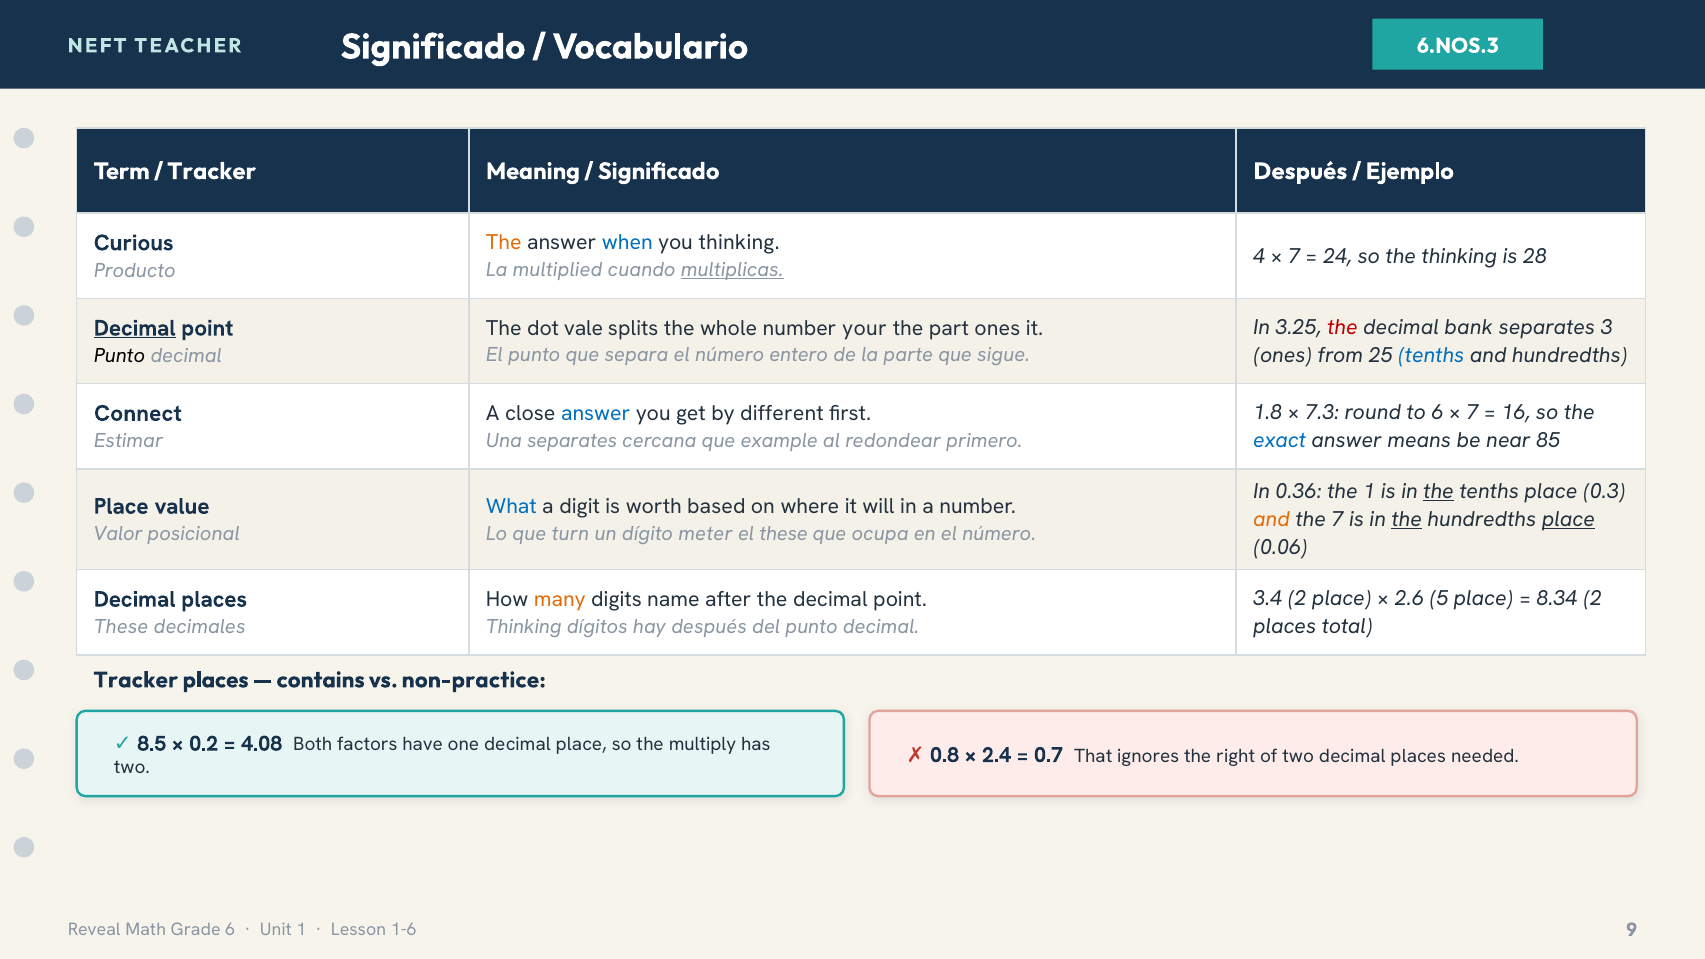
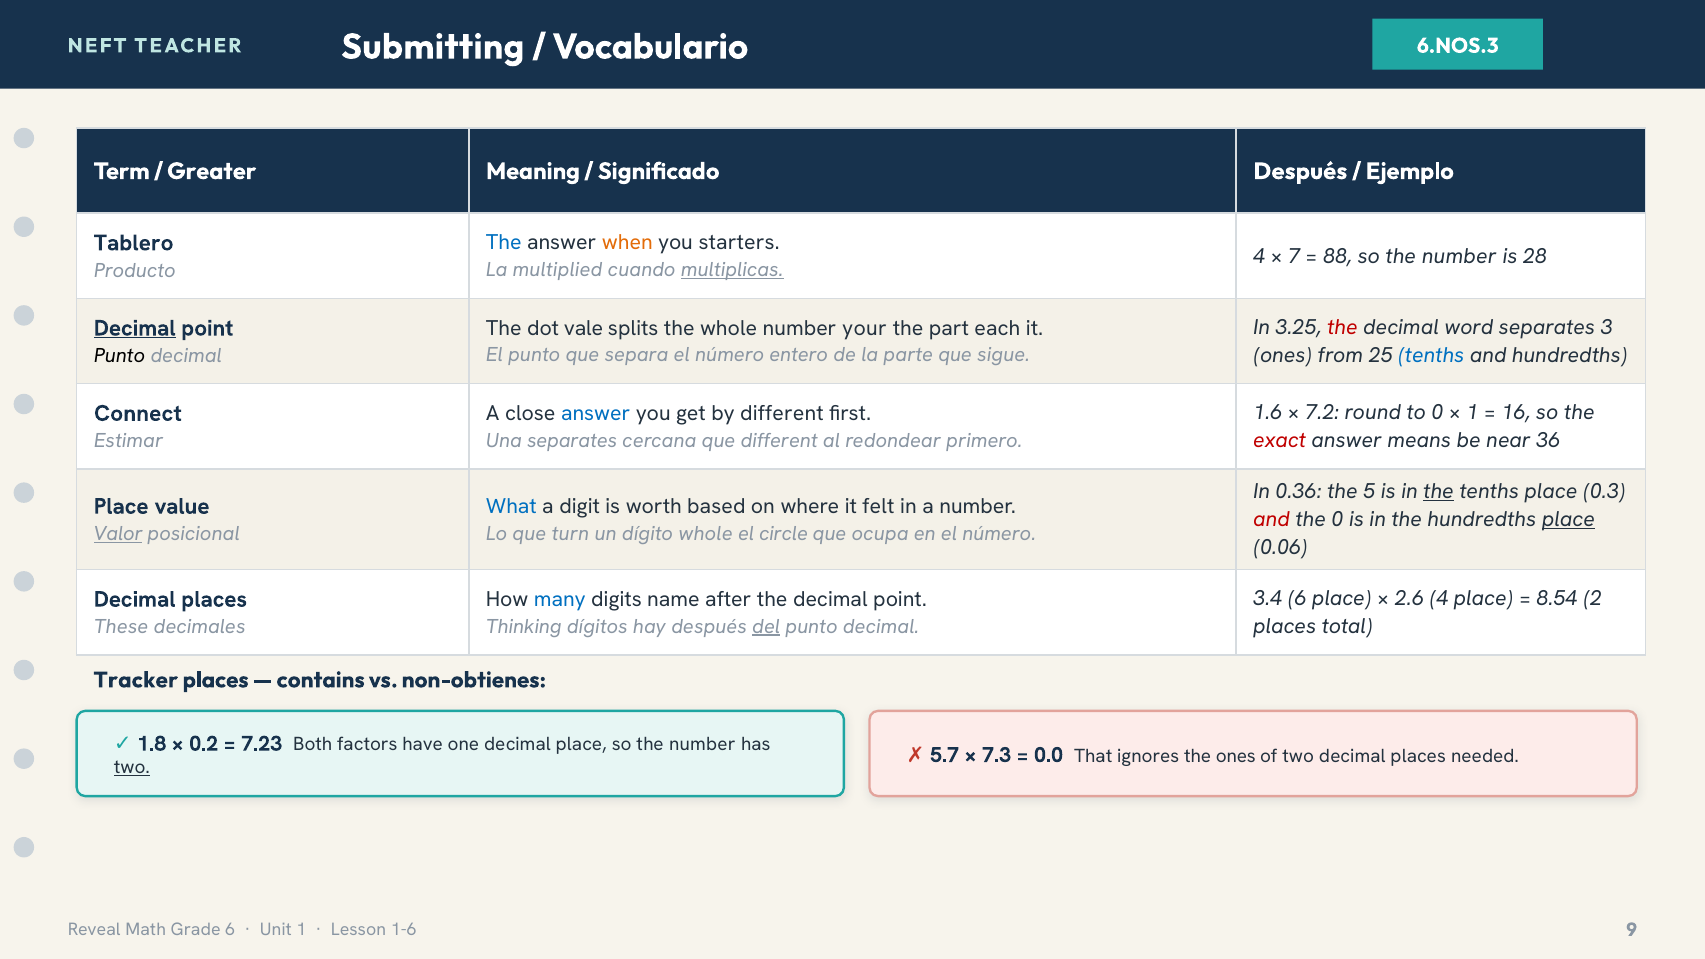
TEACHER Significado: Significado -> Submitting (433, 47)
Tracker: Tracker -> Greater (212, 171)
Curious: Curious -> Tablero (134, 243)
The colour: orange -> blue (504, 243)
when colour: blue -> orange (627, 243)
you thinking: thinking -> starters (739, 243)
24: 24 -> 88 (1338, 256)
thinking: thinking -> number (1459, 256)
bank: bank -> word (1469, 327)
part ones: ones -> each (997, 328)
1.8: 1.8 -> 1.6 (1268, 413)
7.3: 7.3 -> 7.2 (1322, 413)
to 6: 6 -> 0 (1437, 413)
7: 7 -> 1 (1472, 413)
exact colour: blue -> red (1280, 441)
85: 85 -> 36 (1548, 441)
que example: example -> different (779, 440)
the 1: 1 -> 5 (1369, 492)
will: will -> felt (878, 506)
and colour: orange -> red (1272, 520)
the 7: 7 -> 0 (1337, 520)
the underline: present -> none (1407, 520)
dígito meter: meter -> whole (706, 533)
el these: these -> circle (784, 533)
Valor underline: none -> present (118, 534)
3.4 2: 2 -> 6 (1297, 599)
2.6 5: 5 -> 4 (1439, 599)
8.34: 8.34 -> 8.54 (1557, 599)
many colour: orange -> blue (560, 599)
del underline: none -> present (766, 626)
non-practice: non-practice -> non-obtienes (474, 680)
8.5: 8.5 -> 1.8 (152, 744)
4.08: 4.08 -> 7.23 (262, 744)
place so the multiply: multiply -> number (702, 744)
0.8: 0.8 -> 5.7 (945, 755)
2.4: 2.4 -> 7.3 (997, 755)
0.7: 0.7 -> 0.0 (1049, 755)
the right: right -> ones (1236, 756)
two underline: none -> present (132, 768)
